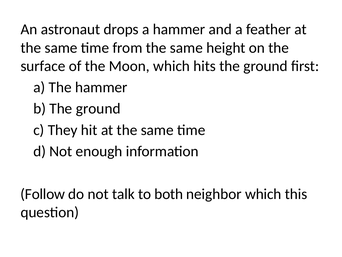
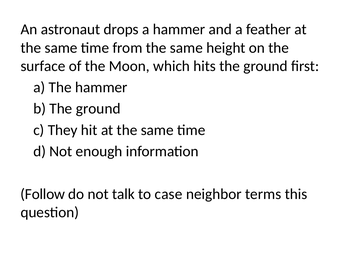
both: both -> case (169, 194)
neighbor which: which -> terms (263, 194)
